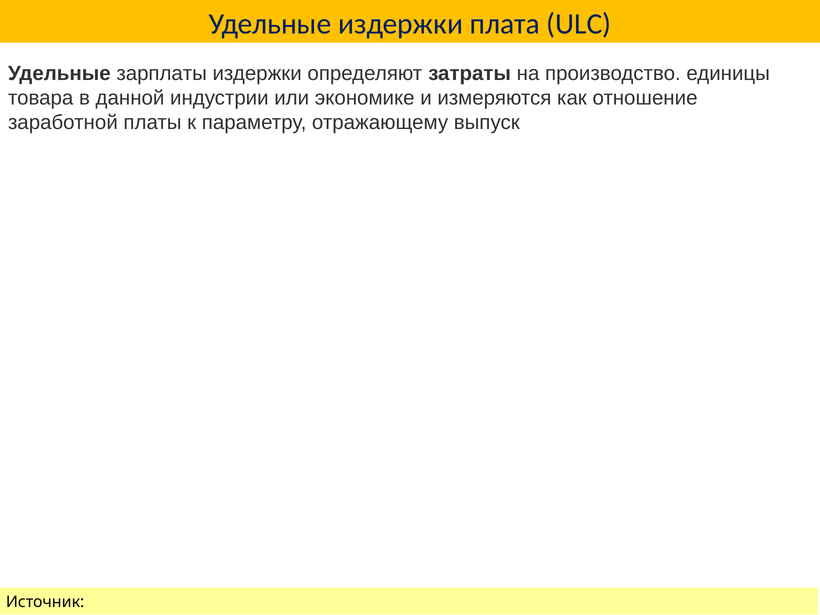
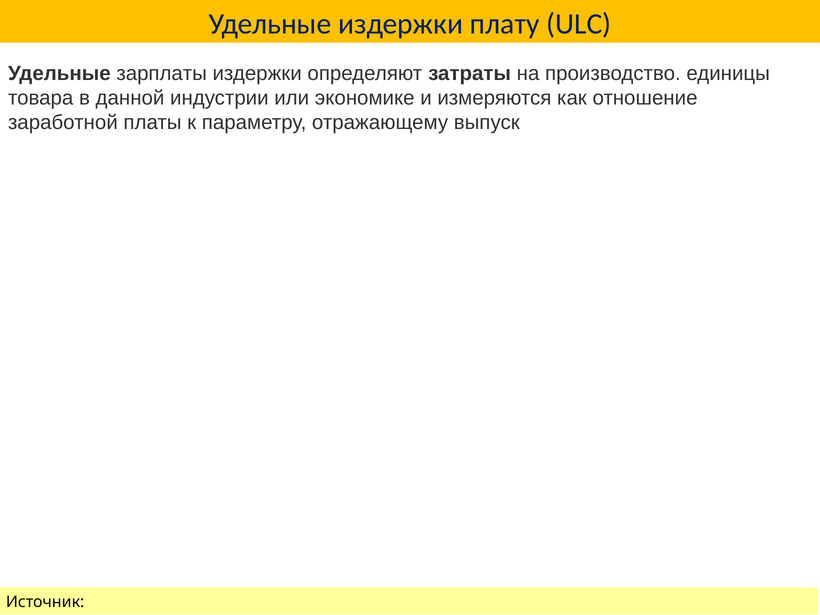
плата: плата -> плату (505, 24)
